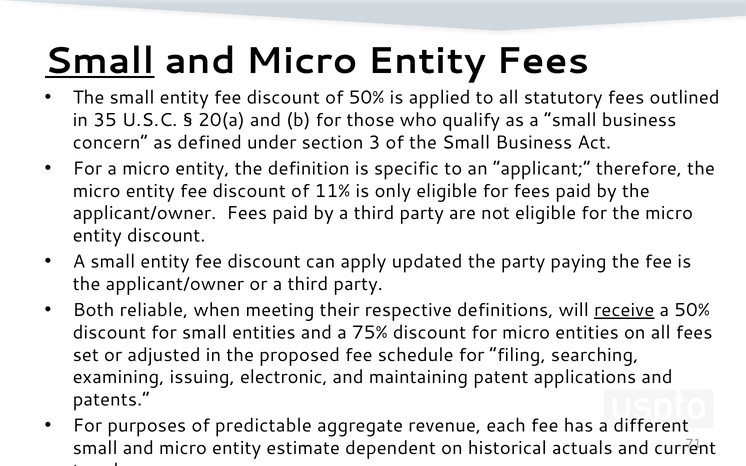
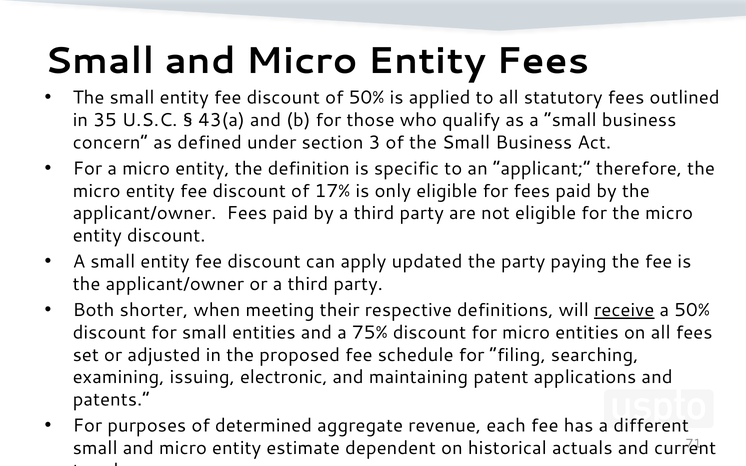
Small underline: present -> none (100, 61)
20(a: 20(a -> 43(a (221, 120)
11%: 11% -> 17% (332, 191)
reliable: reliable -> shorter (154, 310)
predictable: predictable -> determined (264, 426)
